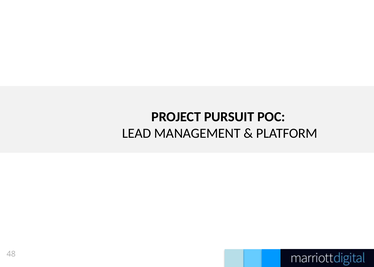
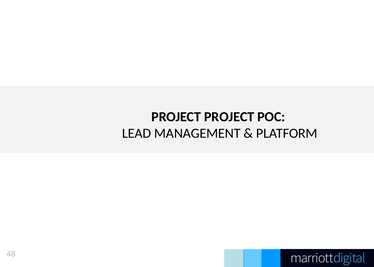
PROJECT PURSUIT: PURSUIT -> PROJECT (229, 117)
